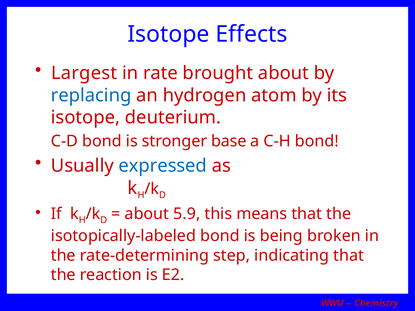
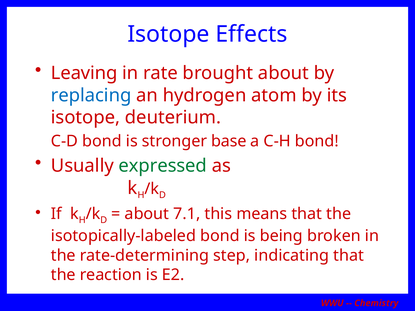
Largest: Largest -> Leaving (84, 73)
expressed colour: blue -> green (163, 166)
5.9: 5.9 -> 7.1 (187, 214)
